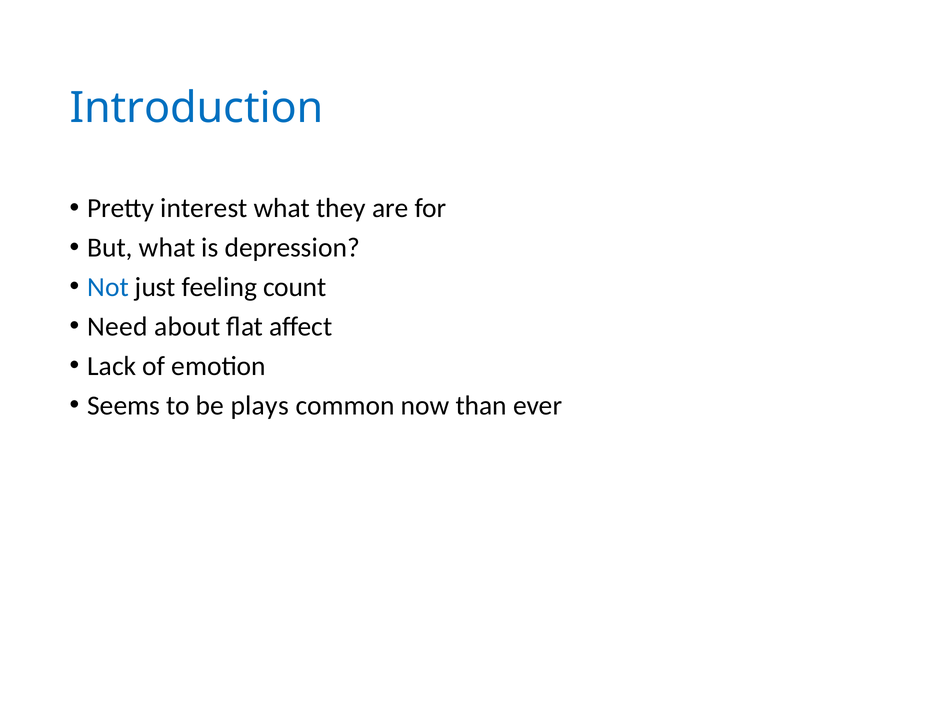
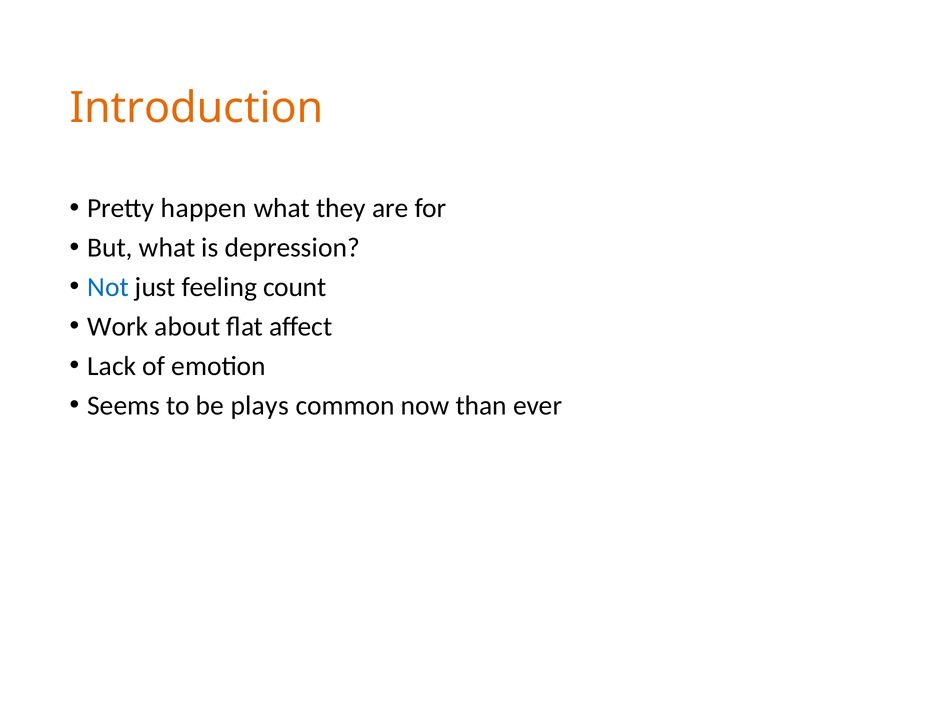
Introduction colour: blue -> orange (197, 108)
interest: interest -> happen (204, 208)
Need: Need -> Work (118, 327)
